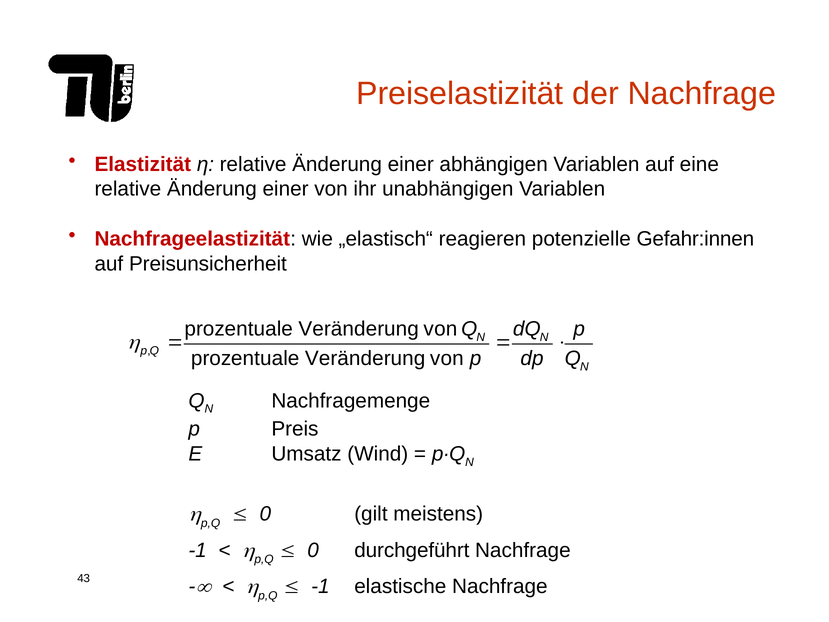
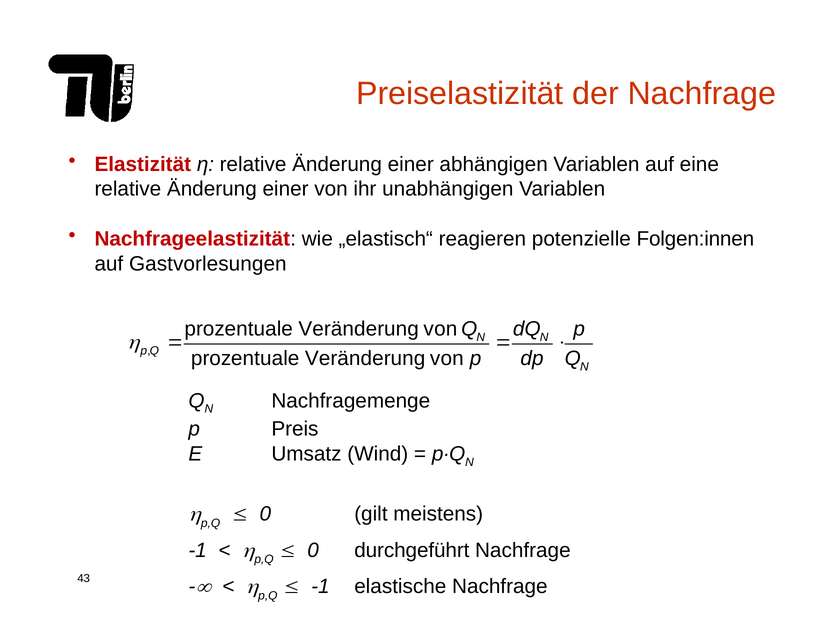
Gefahr:innen: Gefahr:innen -> Folgen:innen (695, 239)
Preisunsicherheit: Preisunsicherheit -> Gastvorlesungen (208, 264)
